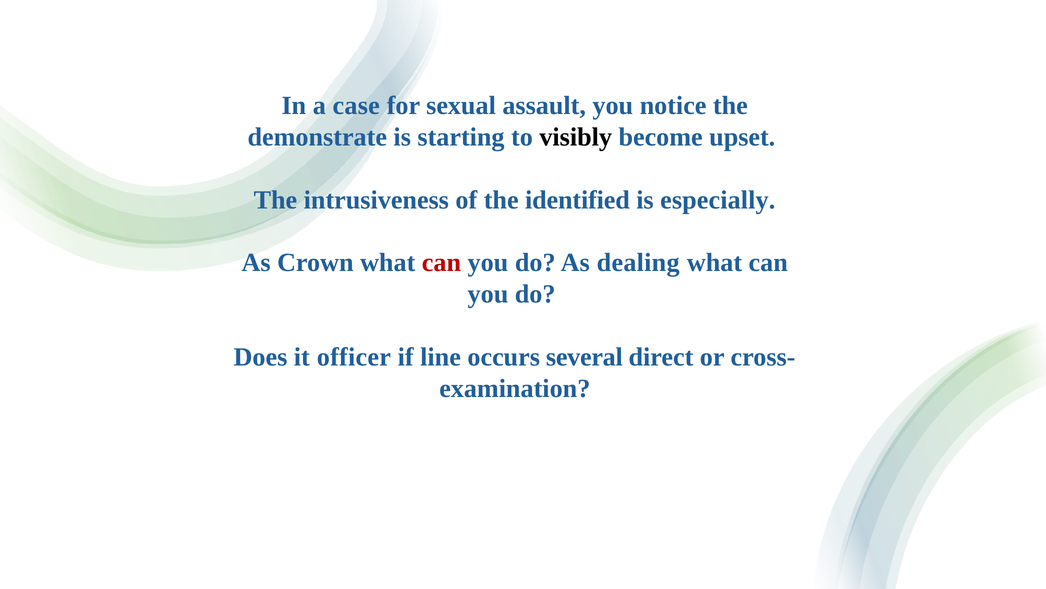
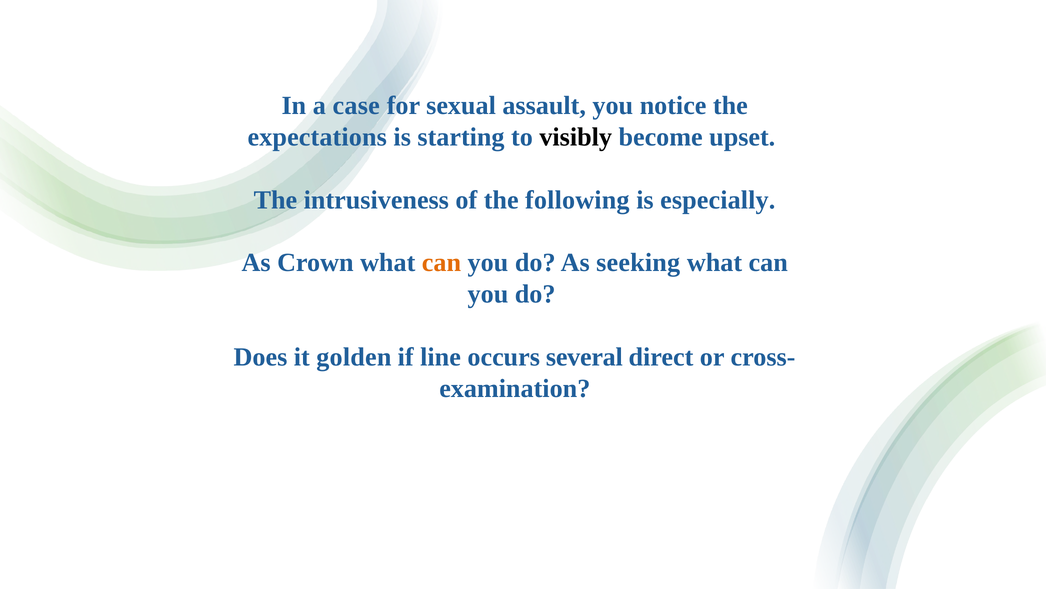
demonstrate: demonstrate -> expectations (317, 137)
identified: identified -> following (577, 200)
can colour: red -> orange (441, 263)
dealing: dealing -> seeking (638, 263)
officer: officer -> golden (354, 357)
